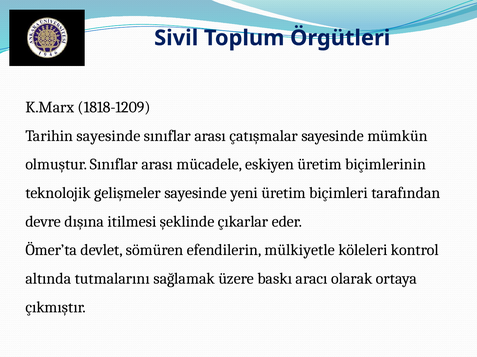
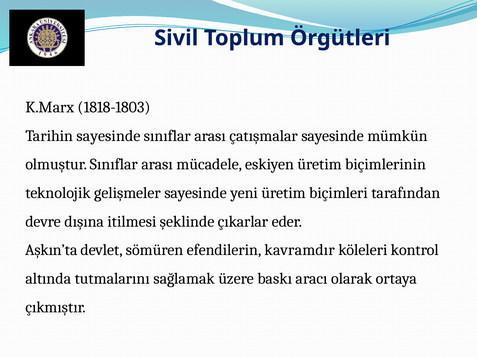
1818-1209: 1818-1209 -> 1818-1803 (114, 107)
Ömer’ta: Ömer’ta -> Aşkın’ta (51, 251)
mülkiyetle: mülkiyetle -> kavramdır (300, 251)
